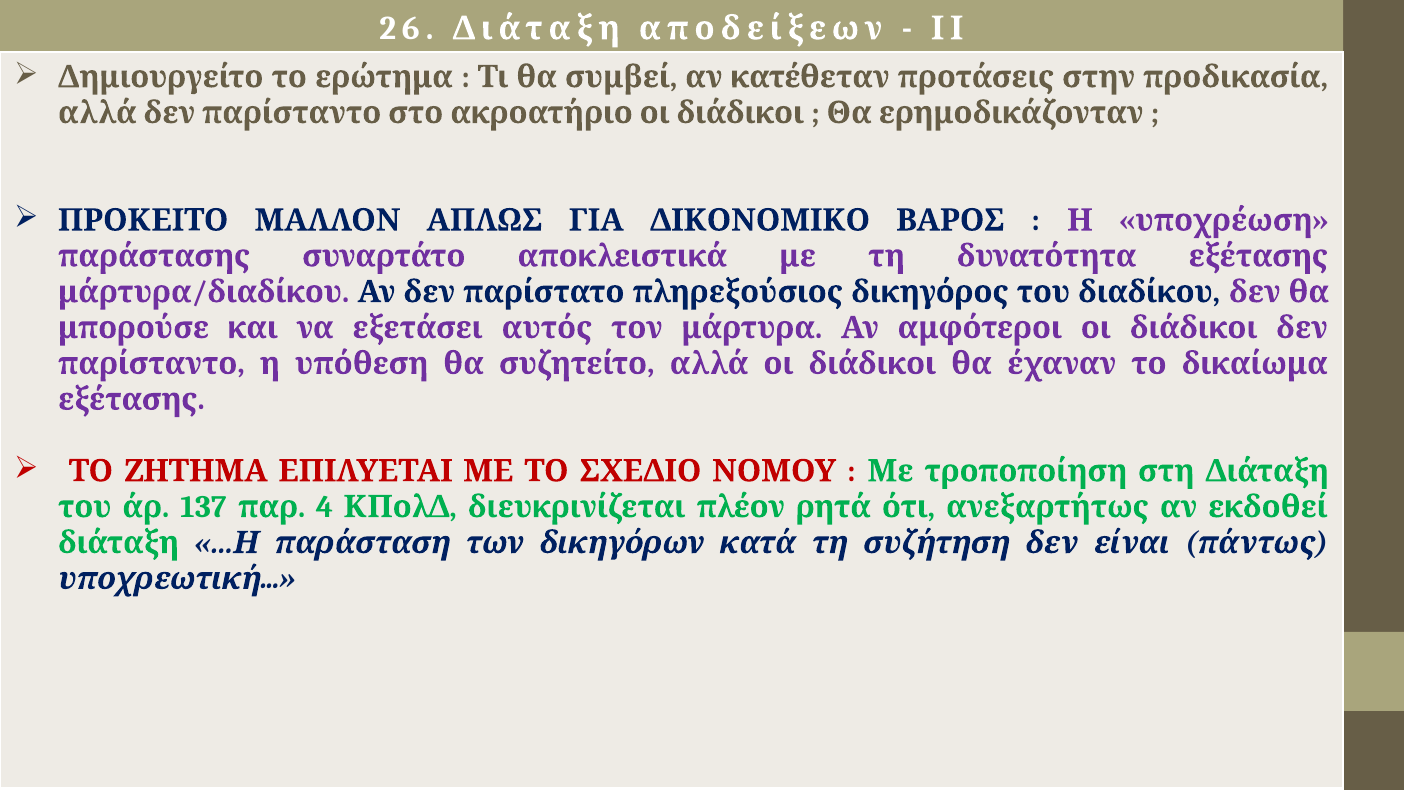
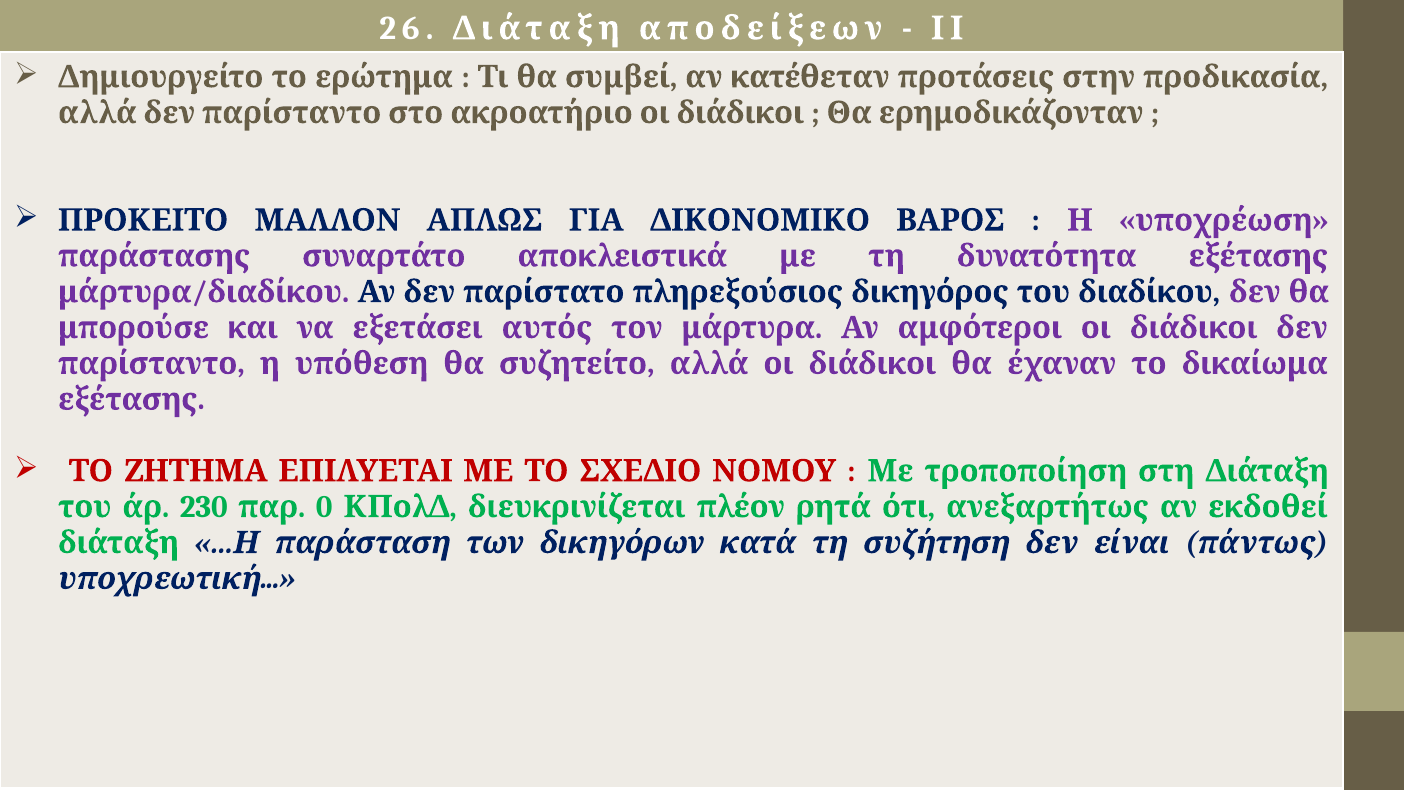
137: 137 -> 230 (204, 507)
4: 4 -> 0 (324, 507)
